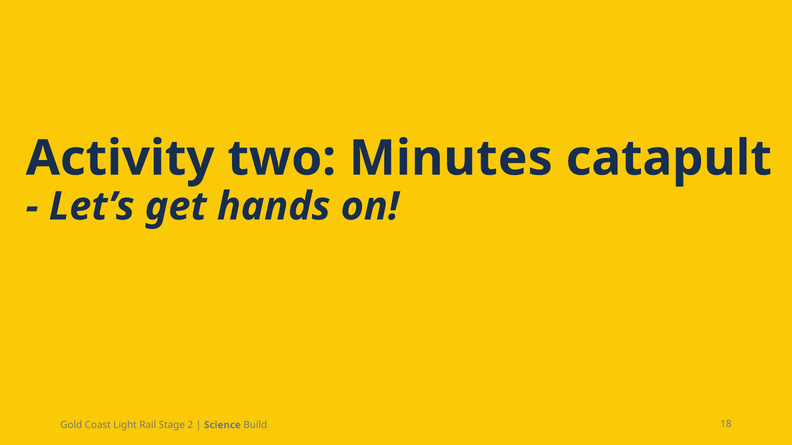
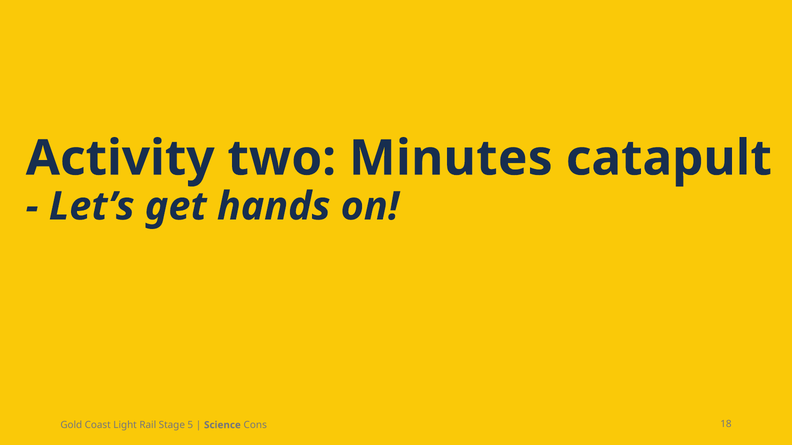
2: 2 -> 5 (190, 425)
Build: Build -> Cons (255, 425)
